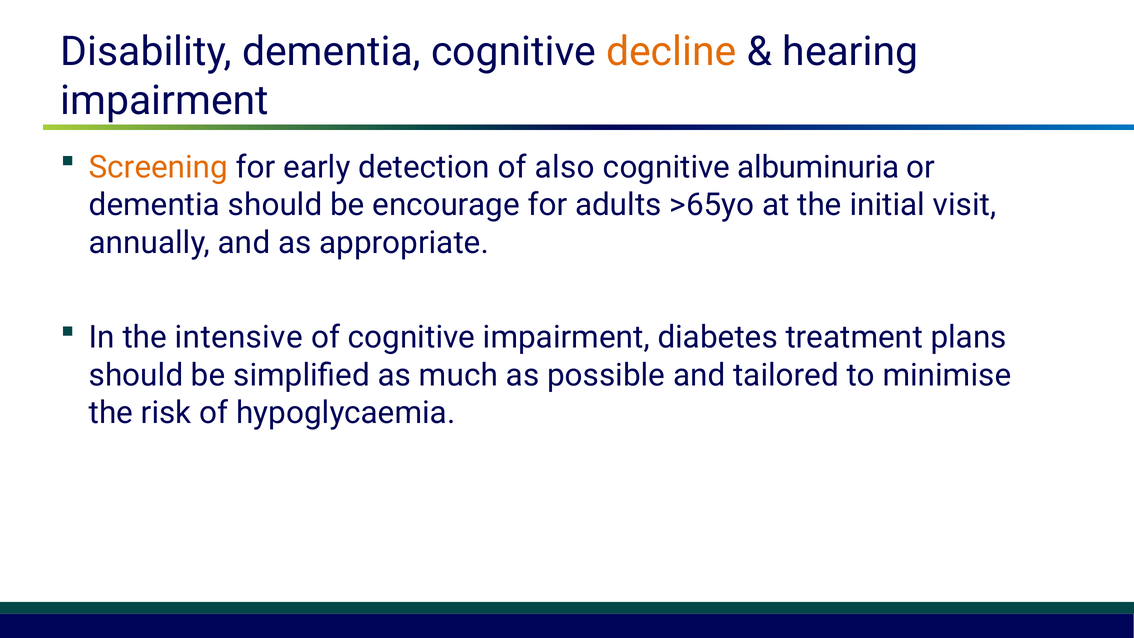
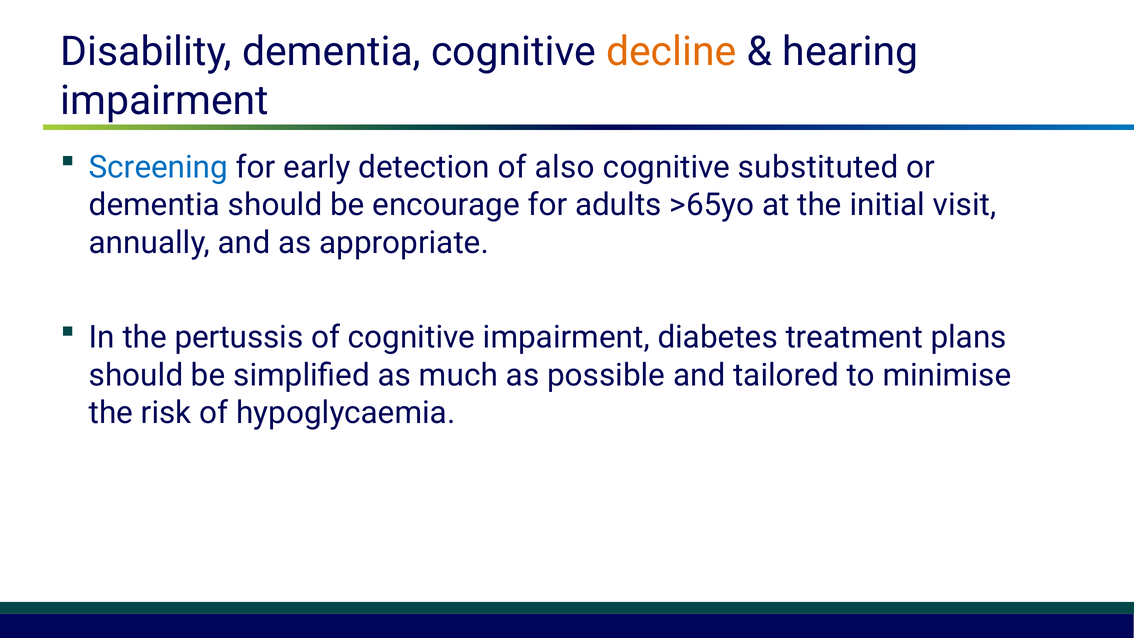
Screening colour: orange -> blue (158, 167)
albuminuria: albuminuria -> substituted (818, 167)
intensive: intensive -> pertussis (239, 337)
